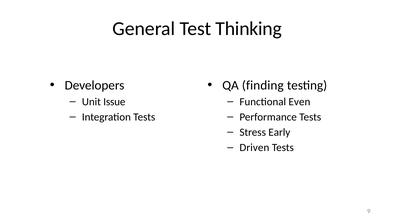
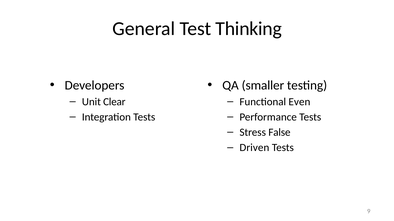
finding: finding -> smaller (263, 85)
Issue: Issue -> Clear (114, 102)
Early: Early -> False (279, 133)
